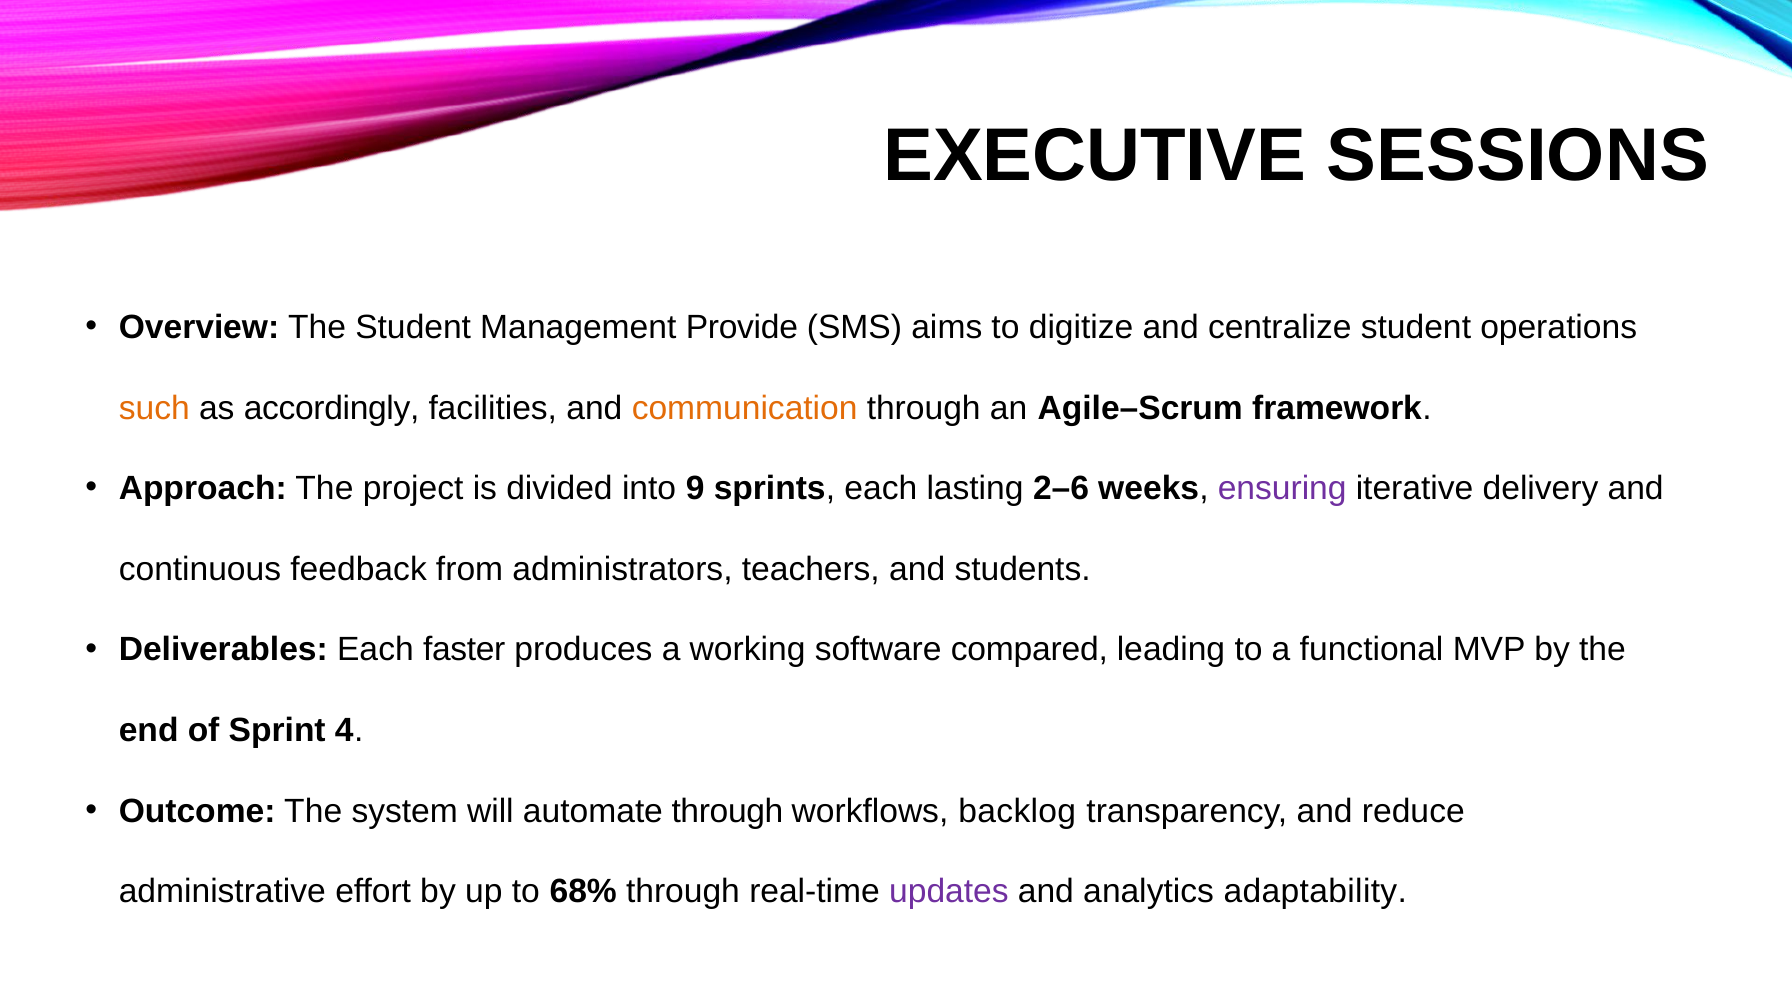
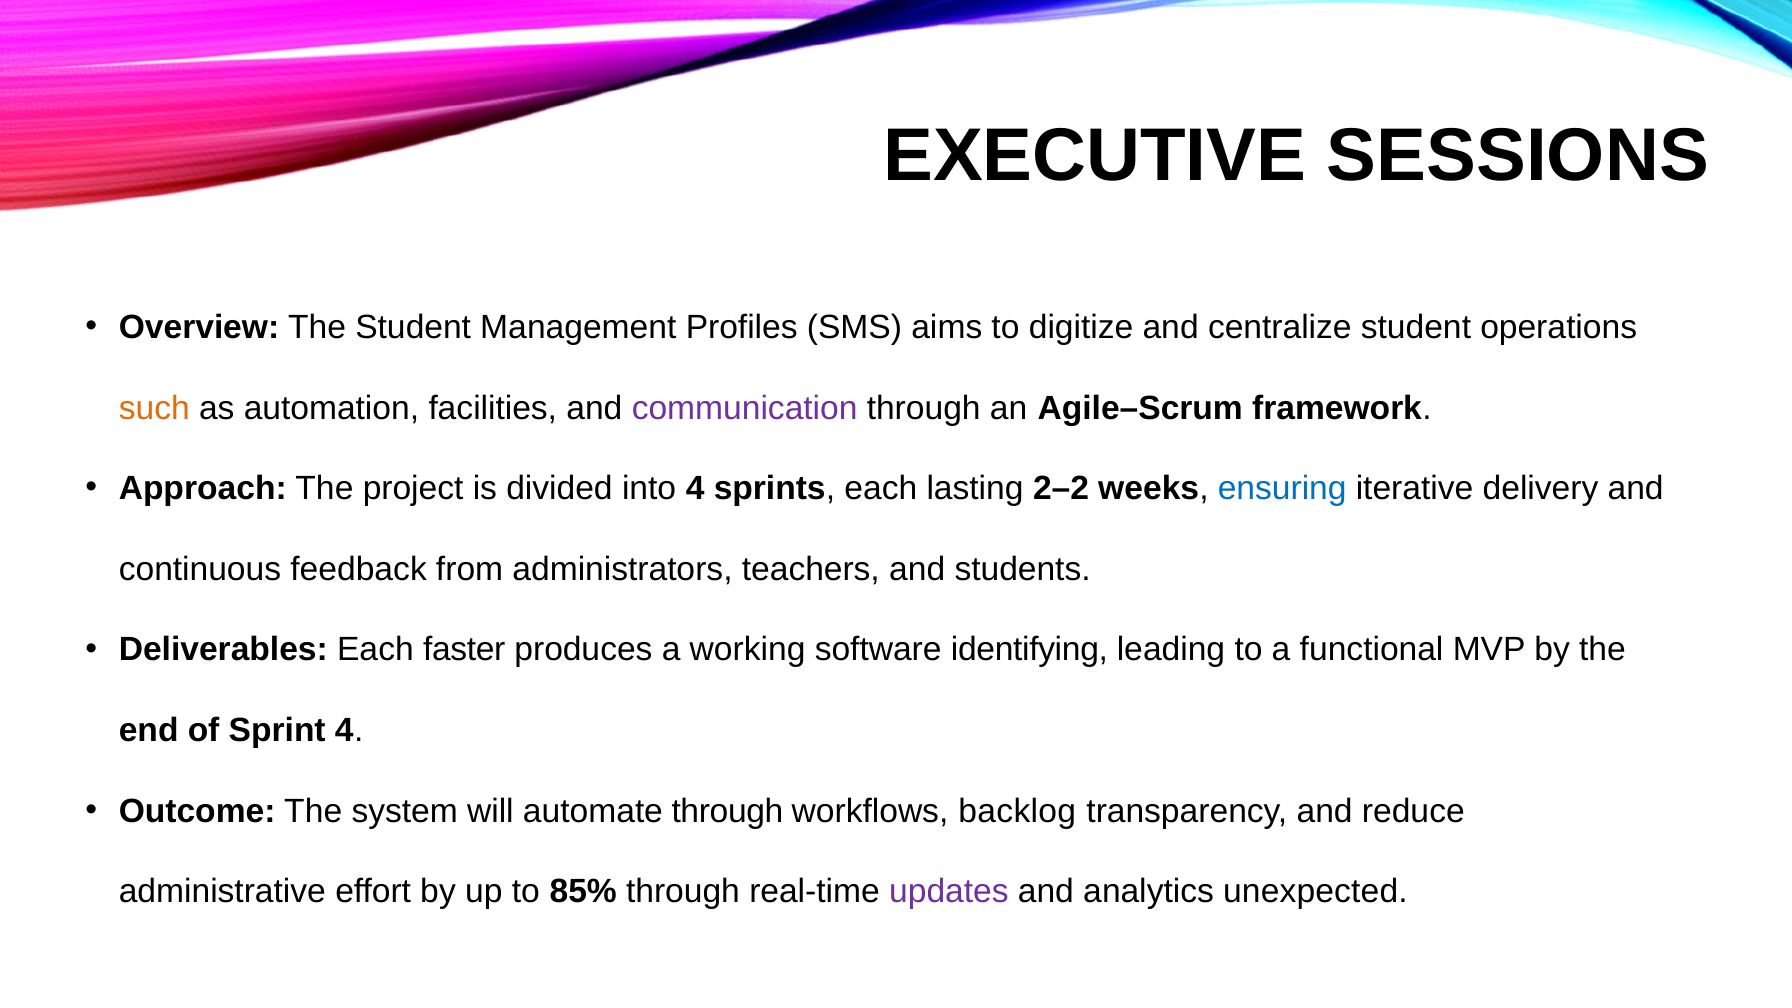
Provide: Provide -> Profiles (742, 327)
accordingly: accordingly -> automation (331, 408)
communication colour: orange -> purple (745, 408)
into 9: 9 -> 4 (695, 489)
2–6: 2–6 -> 2–2 (1061, 489)
ensuring colour: purple -> blue (1282, 489)
compared: compared -> identifying (1029, 650)
68%: 68% -> 85% (583, 892)
adaptability: adaptability -> unexpected (1315, 892)
